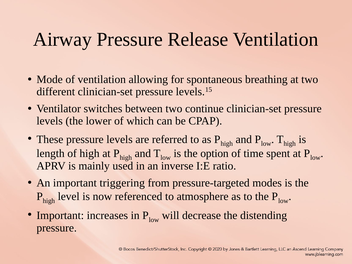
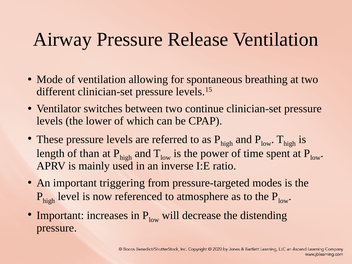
of high: high -> than (89, 153)
option: option -> power (214, 153)
